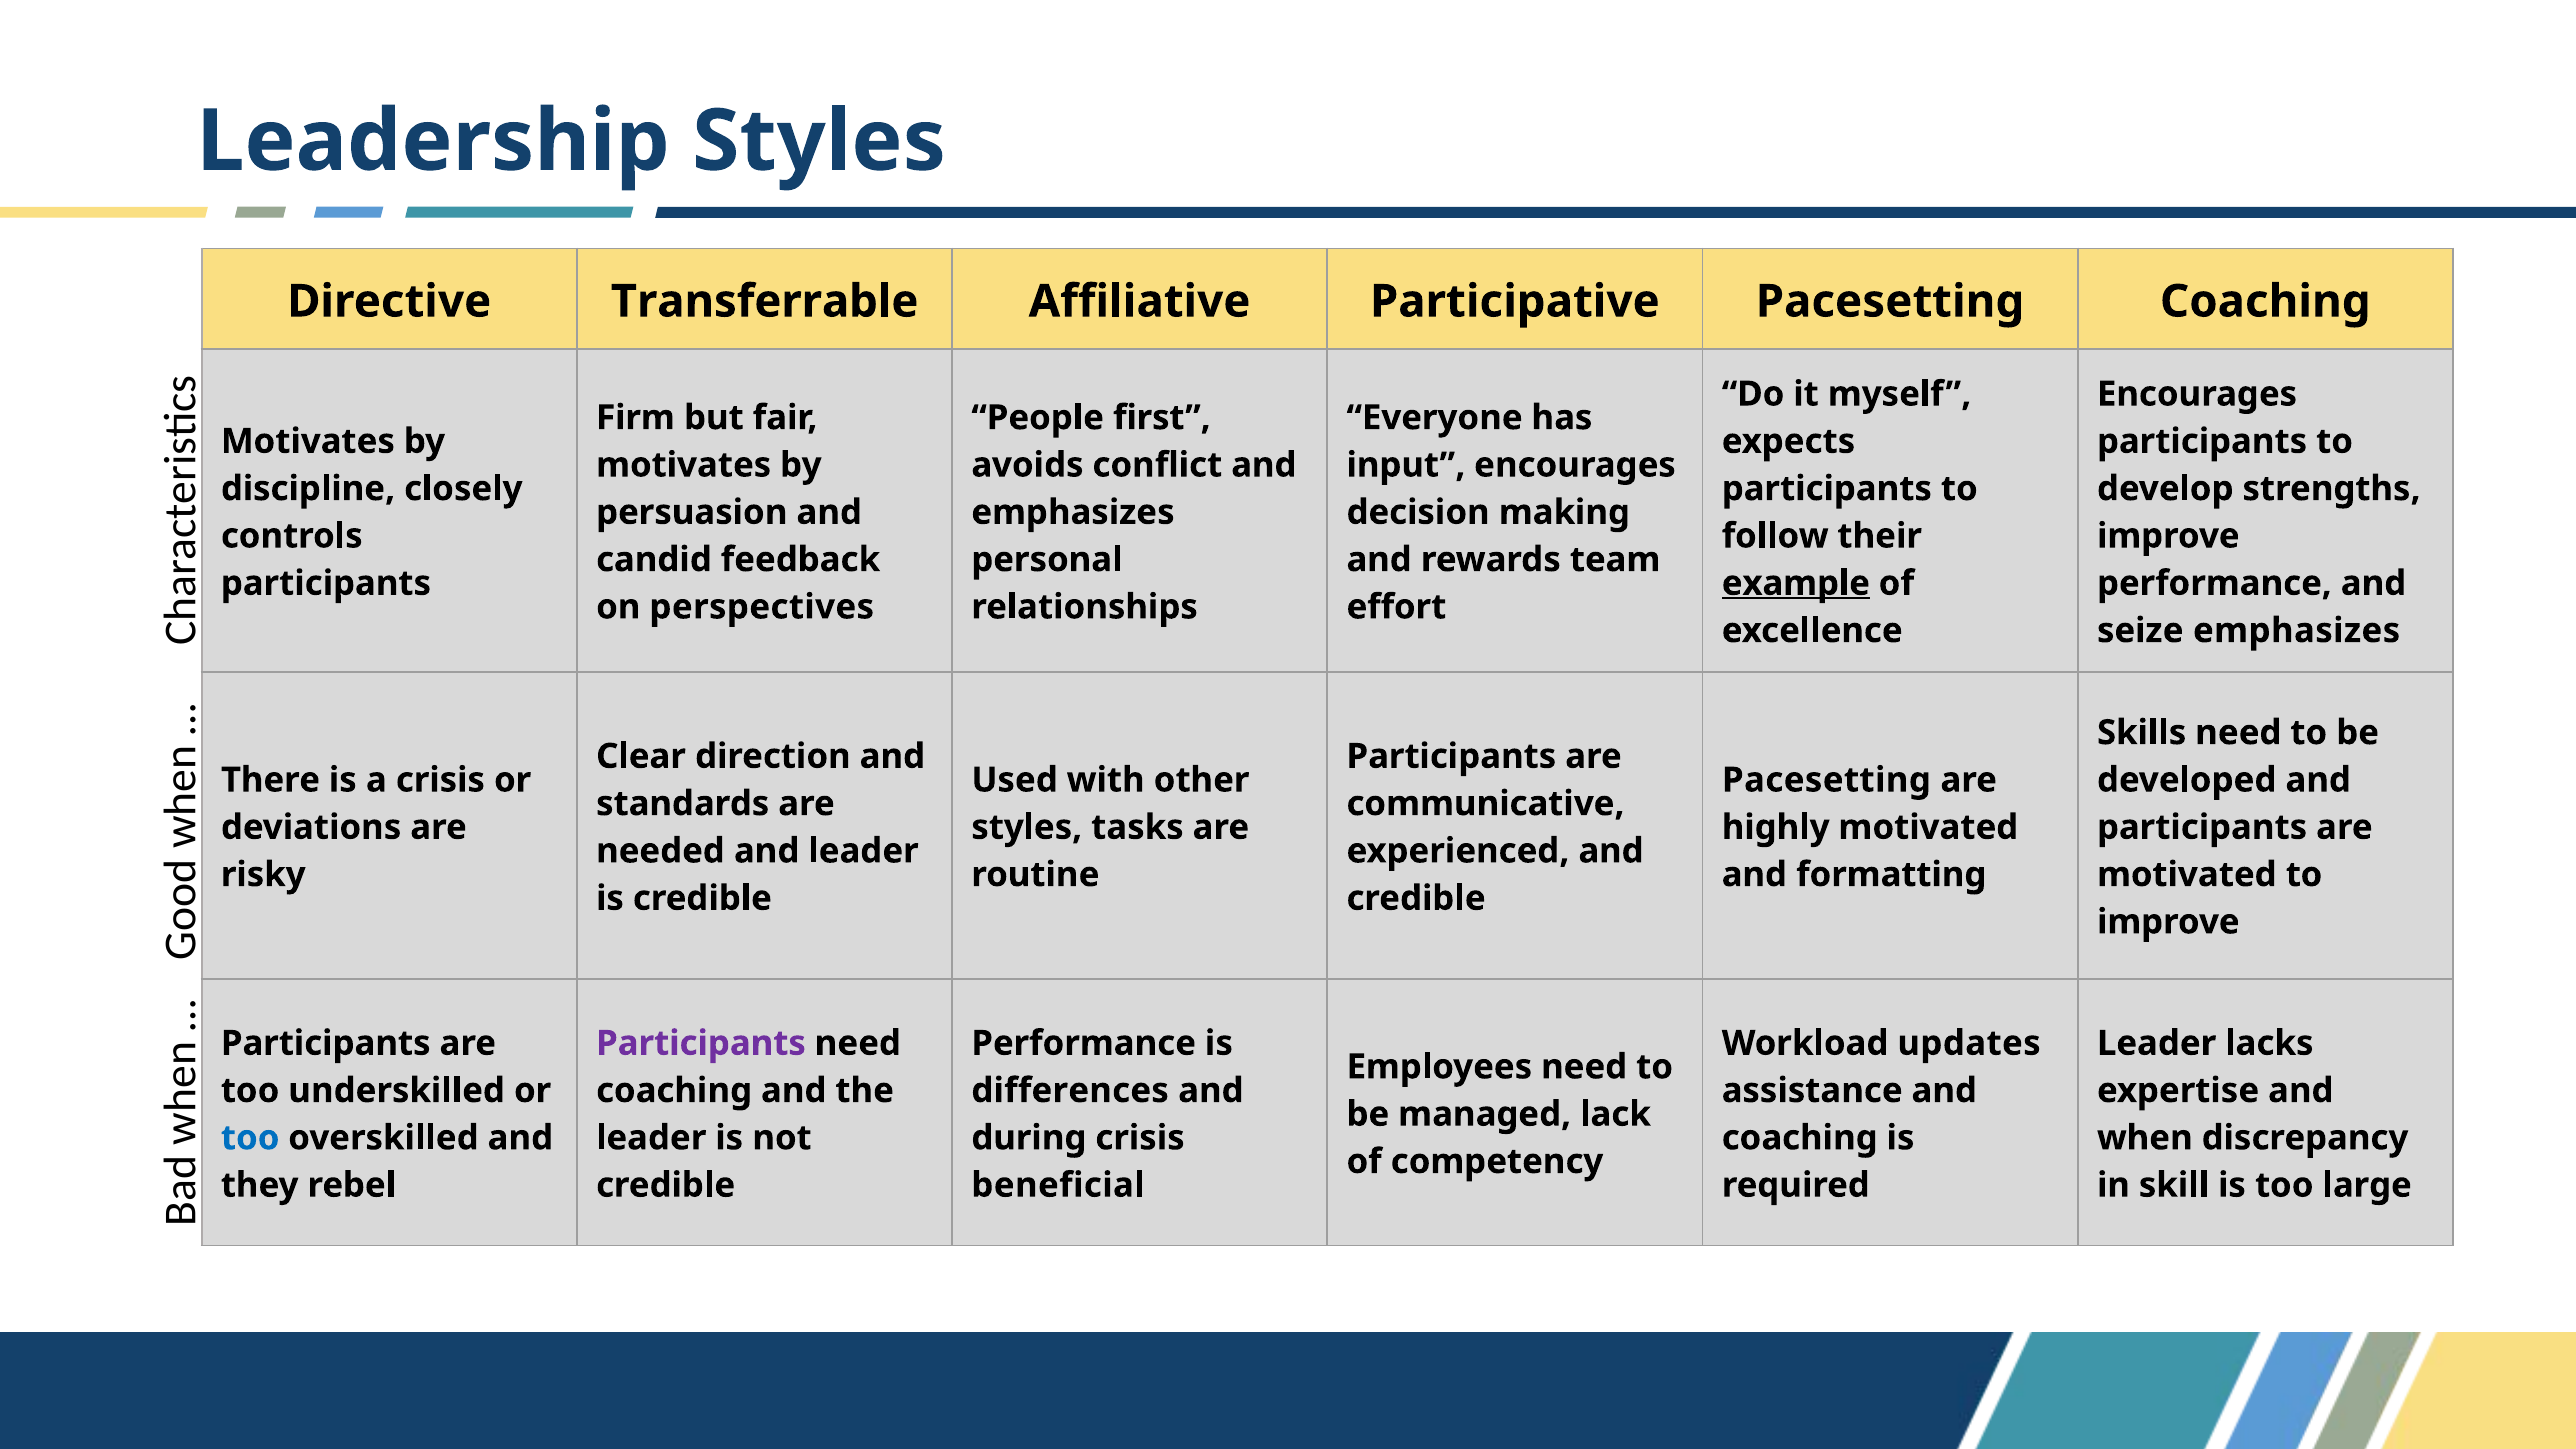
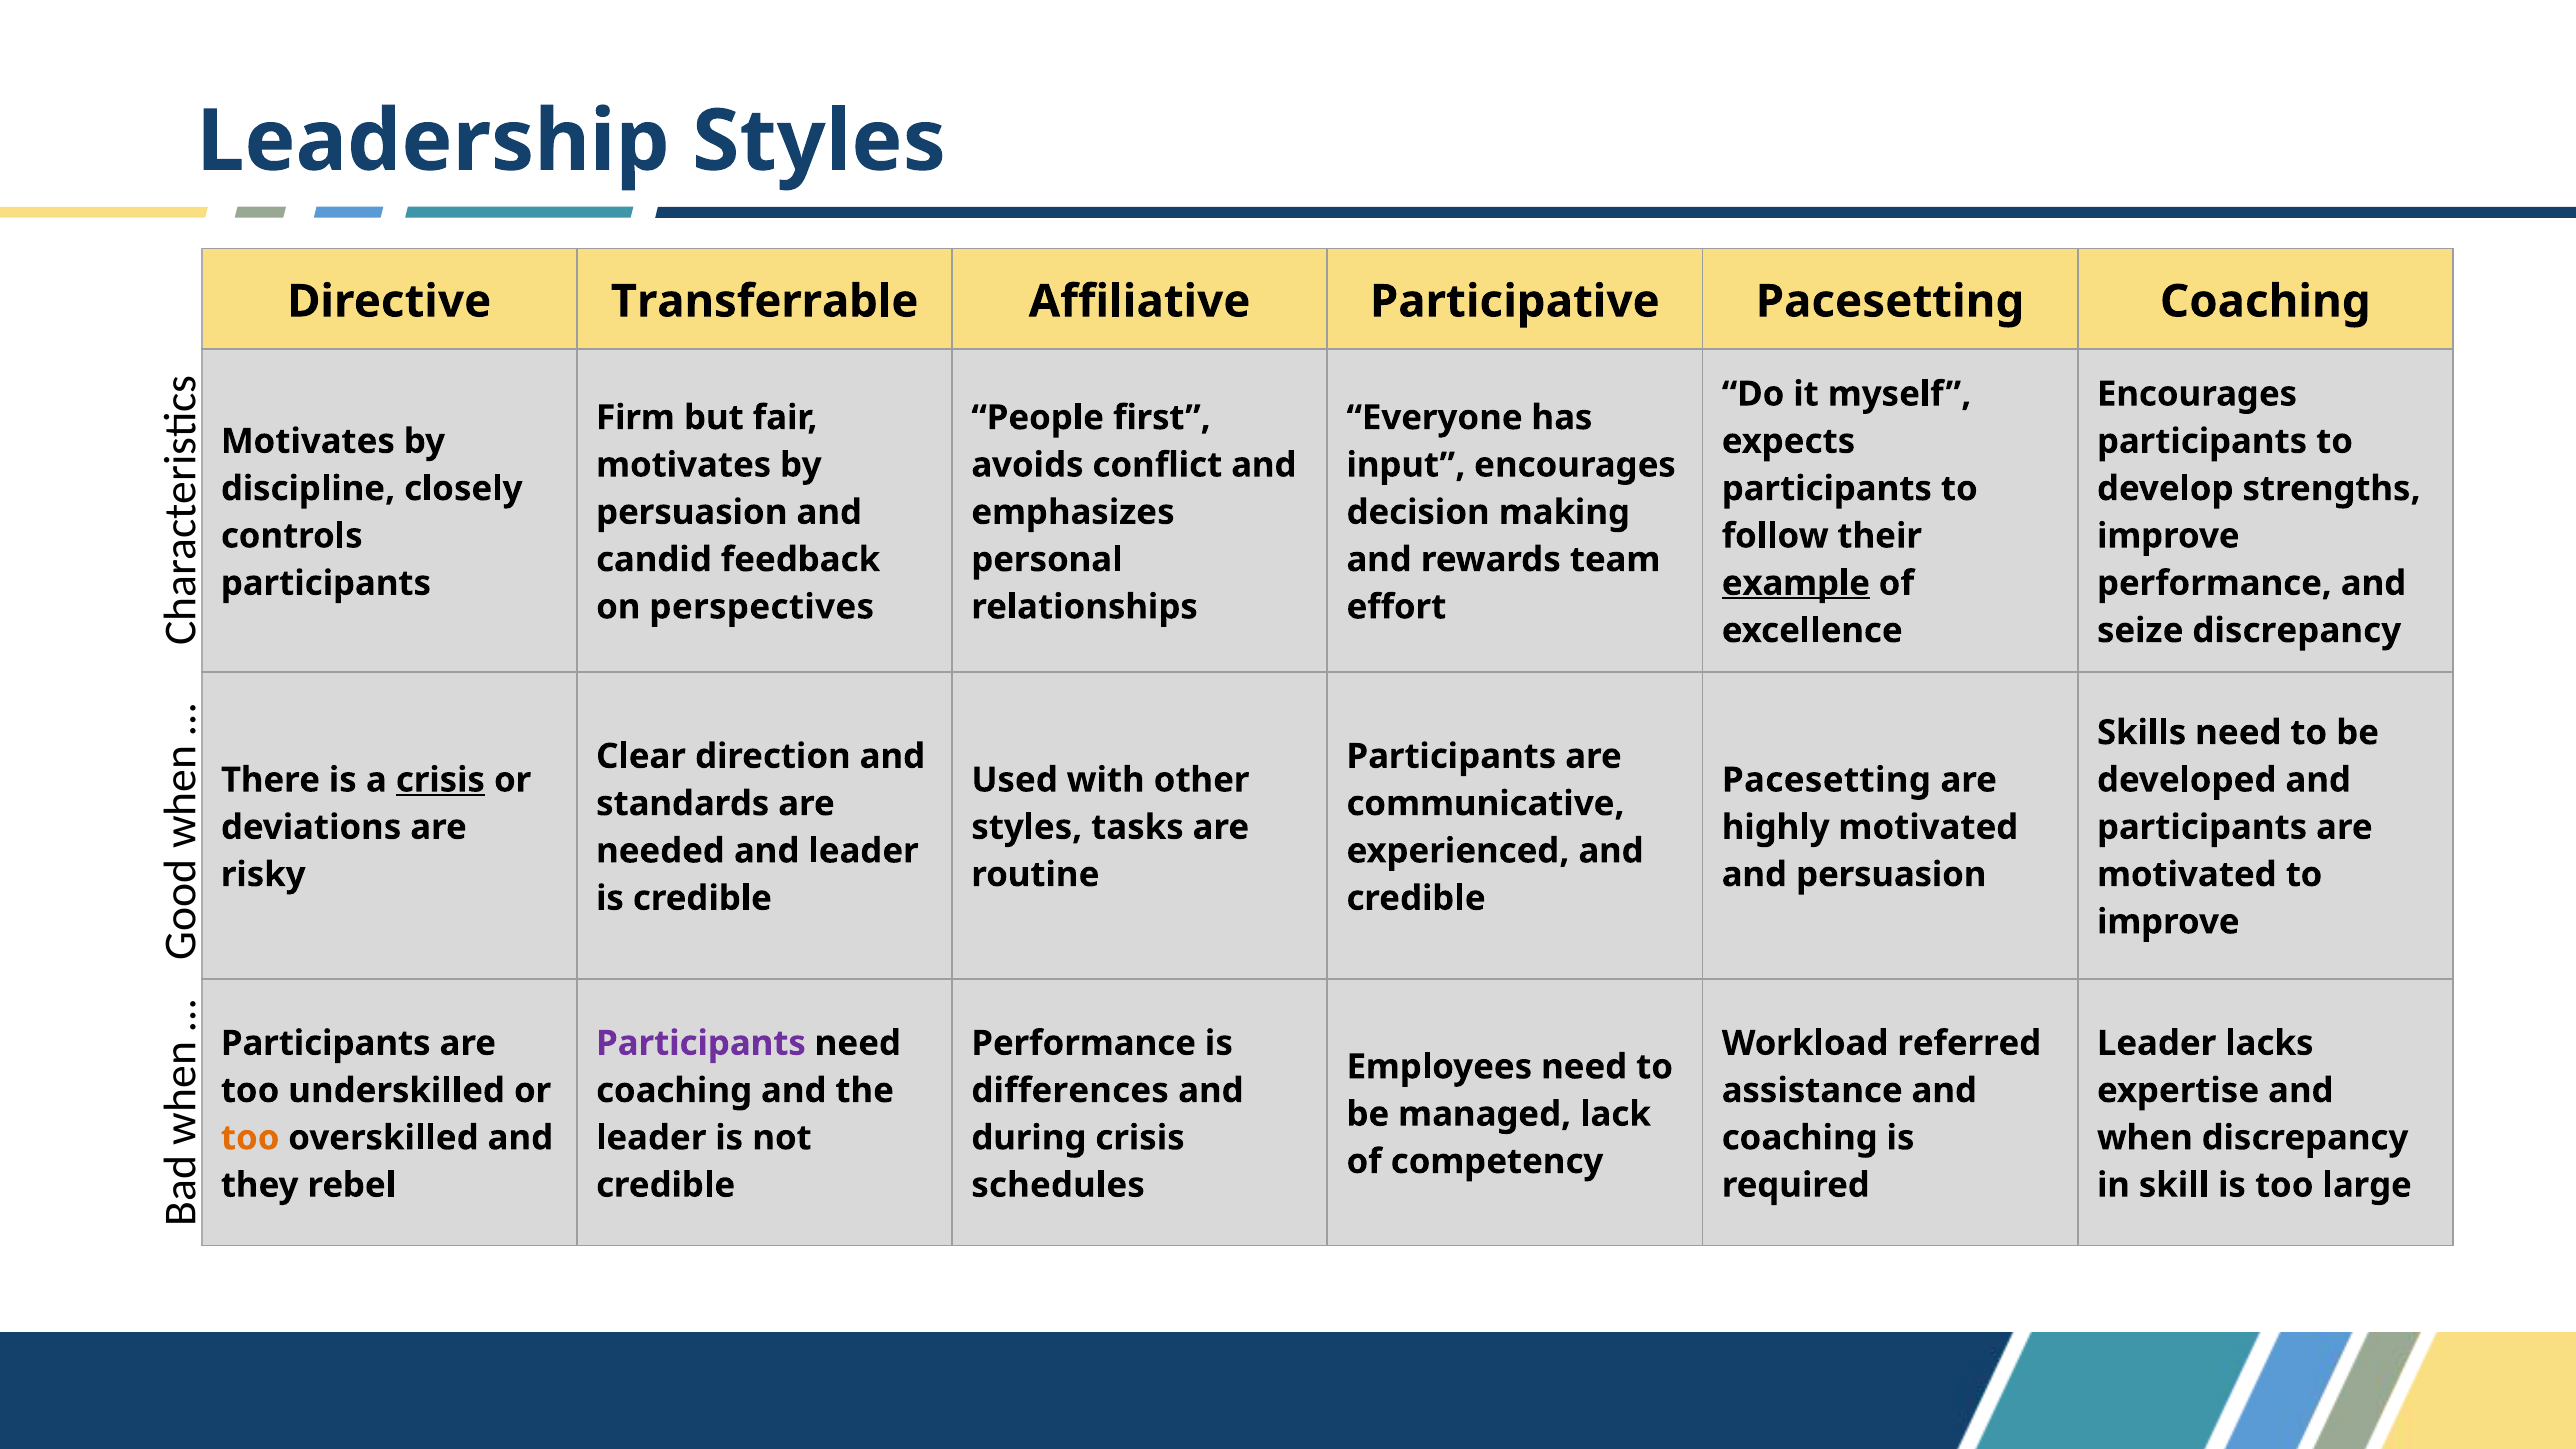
seize emphasizes: emphasizes -> discrepancy (2297, 631)
crisis underline: none -> present (440, 780)
and formatting: formatting -> persuasion (1891, 875)
updates: updates -> referred (1969, 1043)
too colour: blue -> orange (250, 1138)
beneficial: beneficial -> schedules (1058, 1185)
